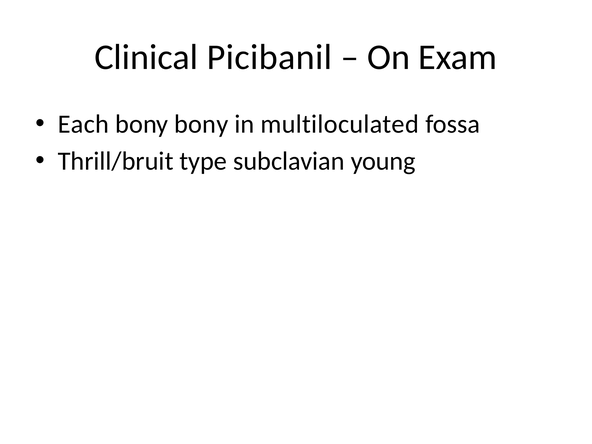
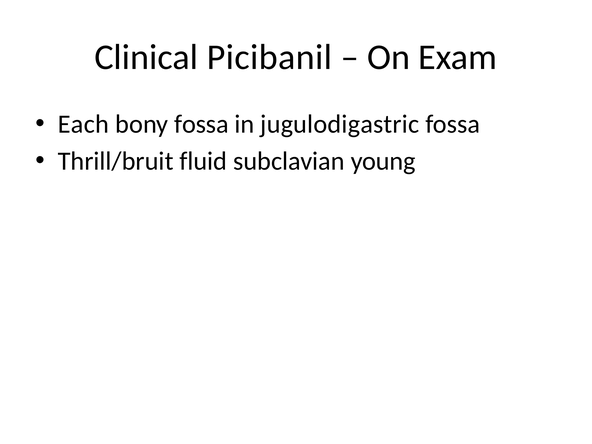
bony bony: bony -> fossa (201, 124)
multiloculated: multiloculated -> jugulodigastric (340, 124)
type: type -> fluid (203, 161)
